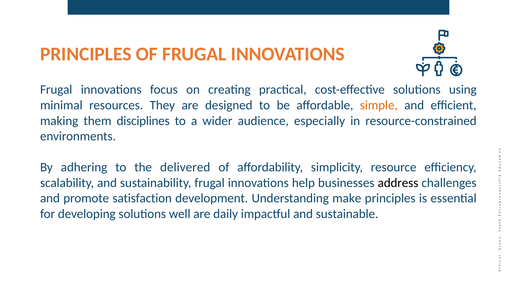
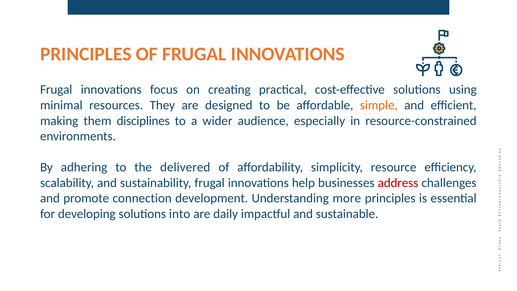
address colour: black -> red (398, 183)
satisfaction: satisfaction -> connection (142, 198)
make: make -> more (347, 198)
well: well -> into (180, 214)
